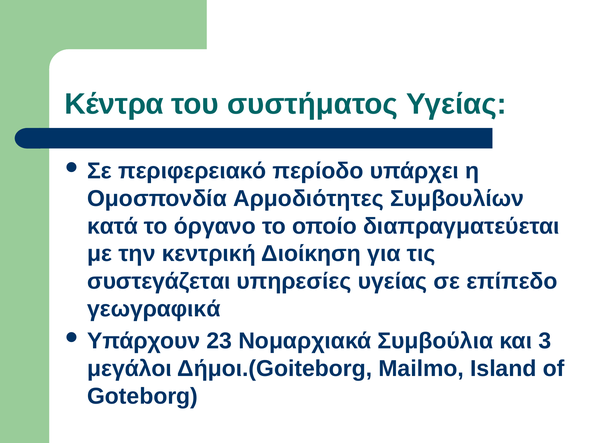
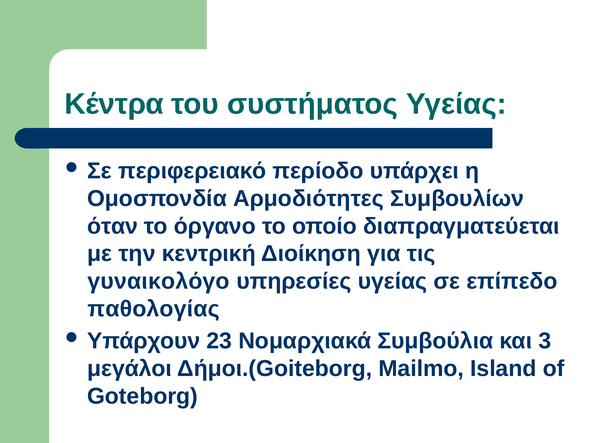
κατά: κατά -> όταν (113, 226)
συστεγάζεται: συστεγάζεται -> γυναικολόγο (159, 281)
γεωγραφικά: γεωγραφικά -> παθολογίας (154, 309)
